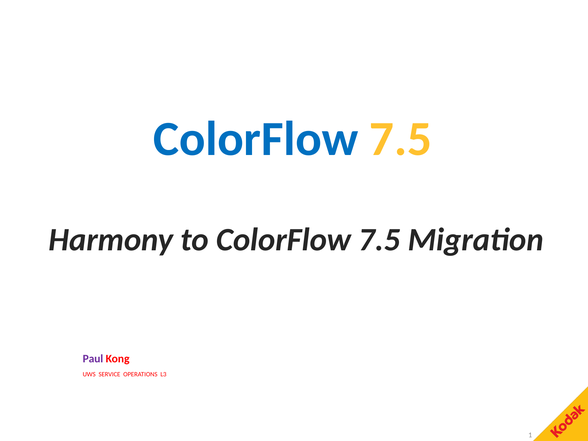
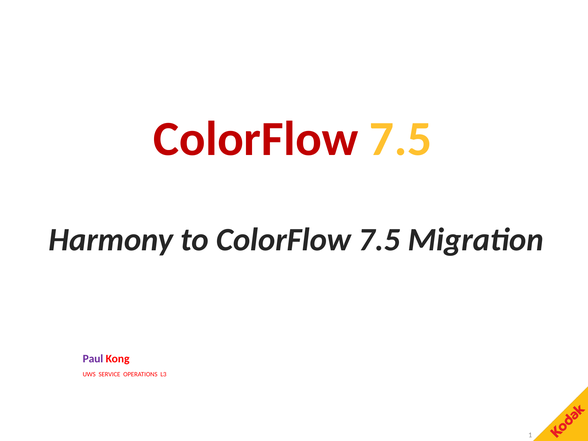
ColorFlow colour: blue -> red (256, 139)
